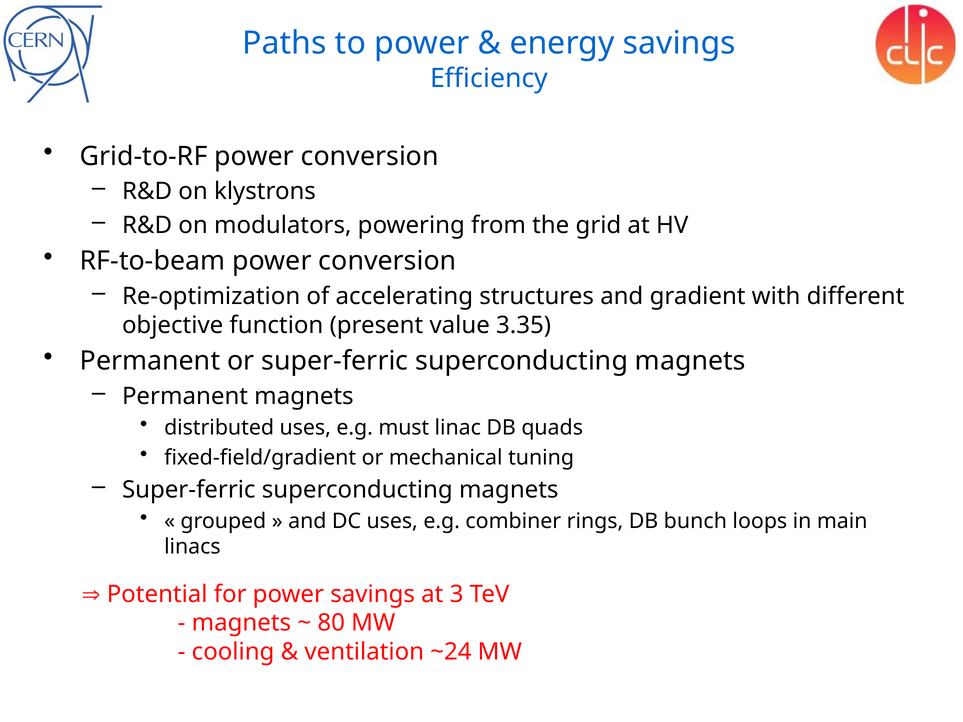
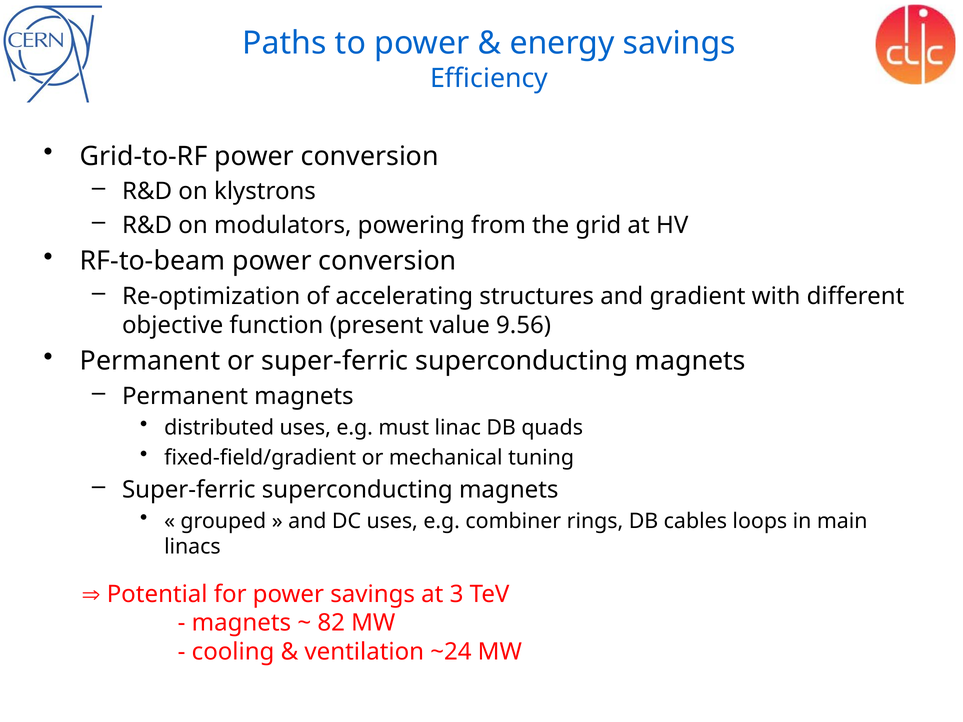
3.35: 3.35 -> 9.56 (524, 325)
bunch: bunch -> cables (695, 521)
80: 80 -> 82 (331, 623)
